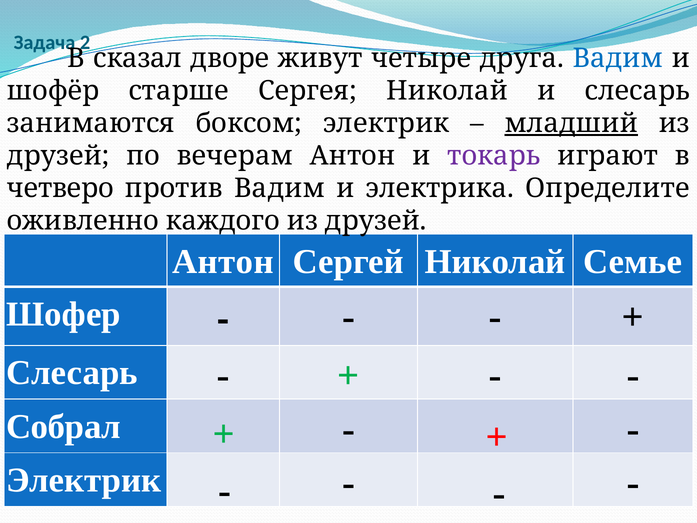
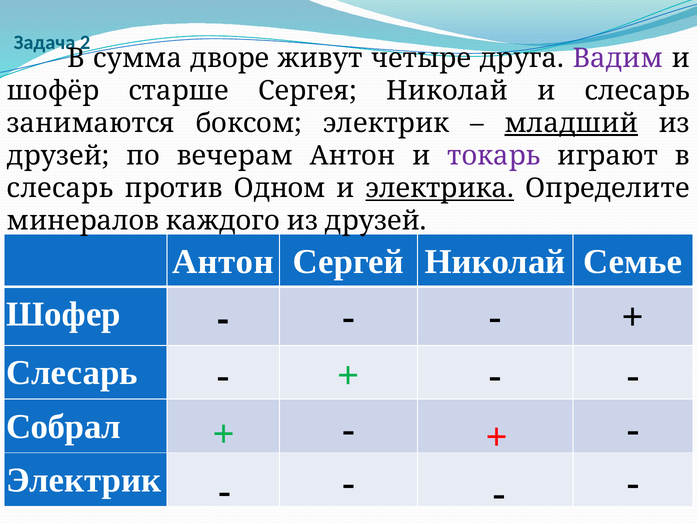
сказал: сказал -> сумма (138, 58)
Вадим colour: blue -> purple (618, 58)
четверо: четверо -> слесарь (60, 188)
против Вадим: Вадим -> Одном (280, 188)
электрика underline: none -> present (440, 188)
оживленно: оживленно -> минералов (83, 221)
